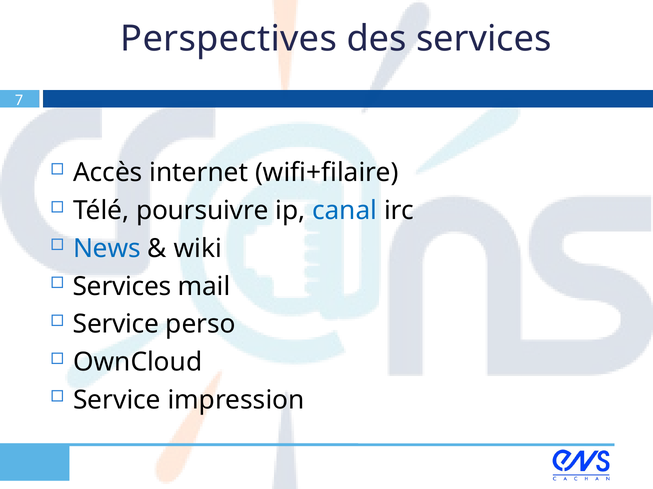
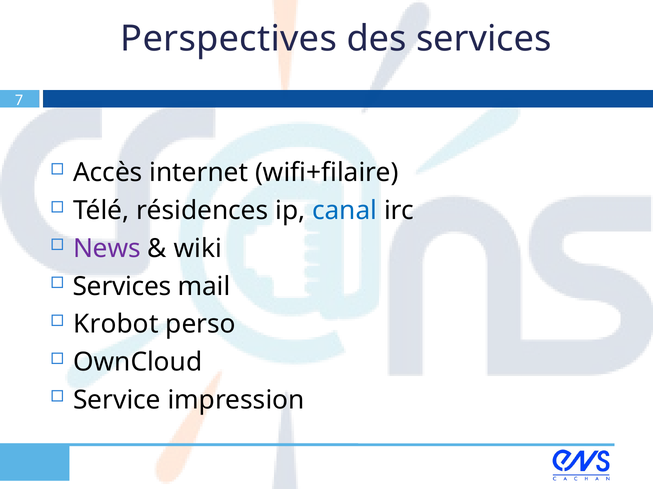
poursuivre: poursuivre -> résidences (202, 211)
News colour: blue -> purple (107, 249)
Service: Service -> Krobot (116, 325)
